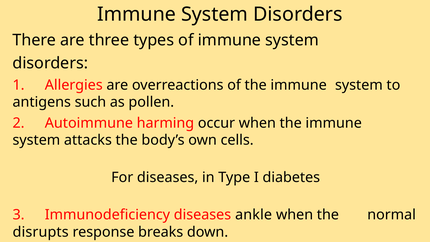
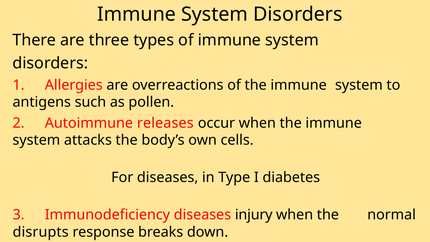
harming: harming -> releases (165, 123)
ankle: ankle -> injury (254, 215)
